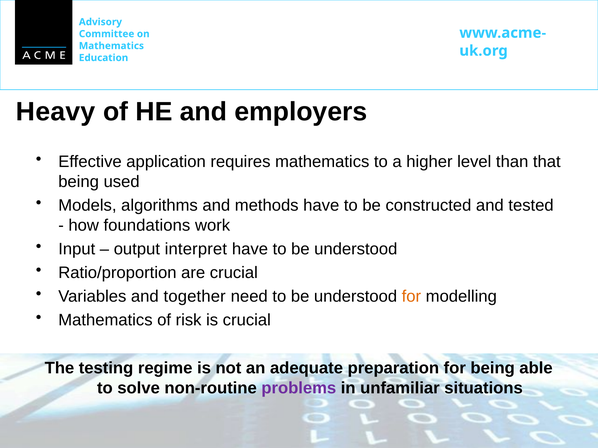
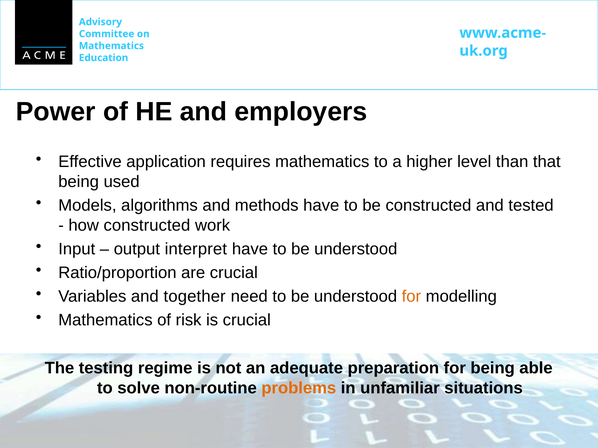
Heavy: Heavy -> Power (56, 112)
how foundations: foundations -> constructed (147, 226)
problems colour: purple -> orange (299, 388)
